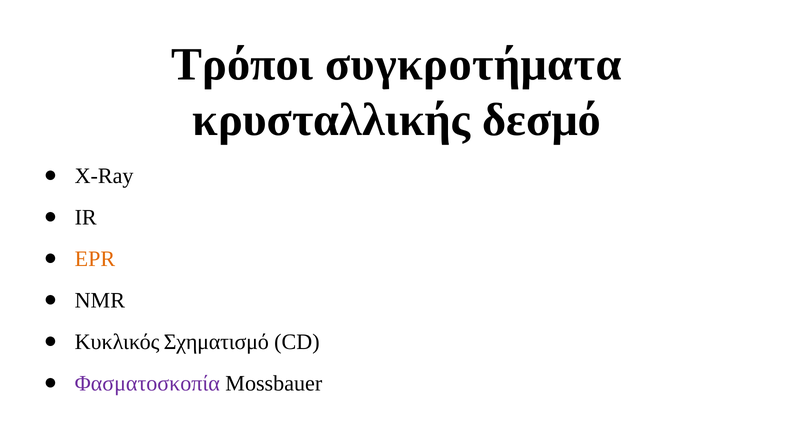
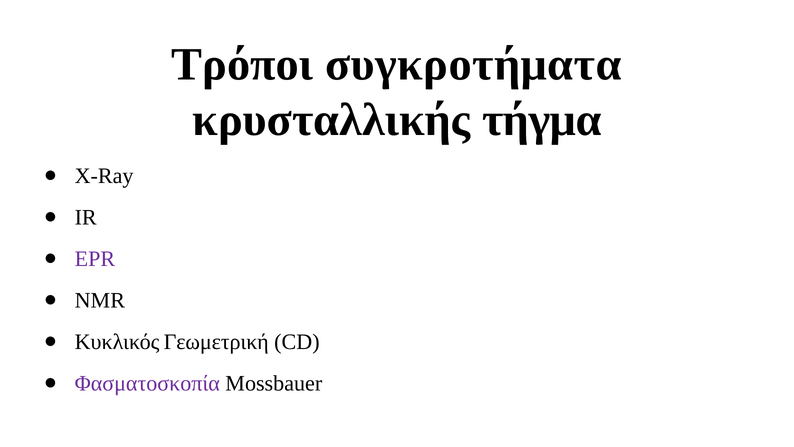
δεσμό: δεσμό -> τήγμα (542, 120)
EPR colour: orange -> purple (95, 259)
Σχηματισμό: Σχηματισμό -> Γεωμετρική (216, 342)
